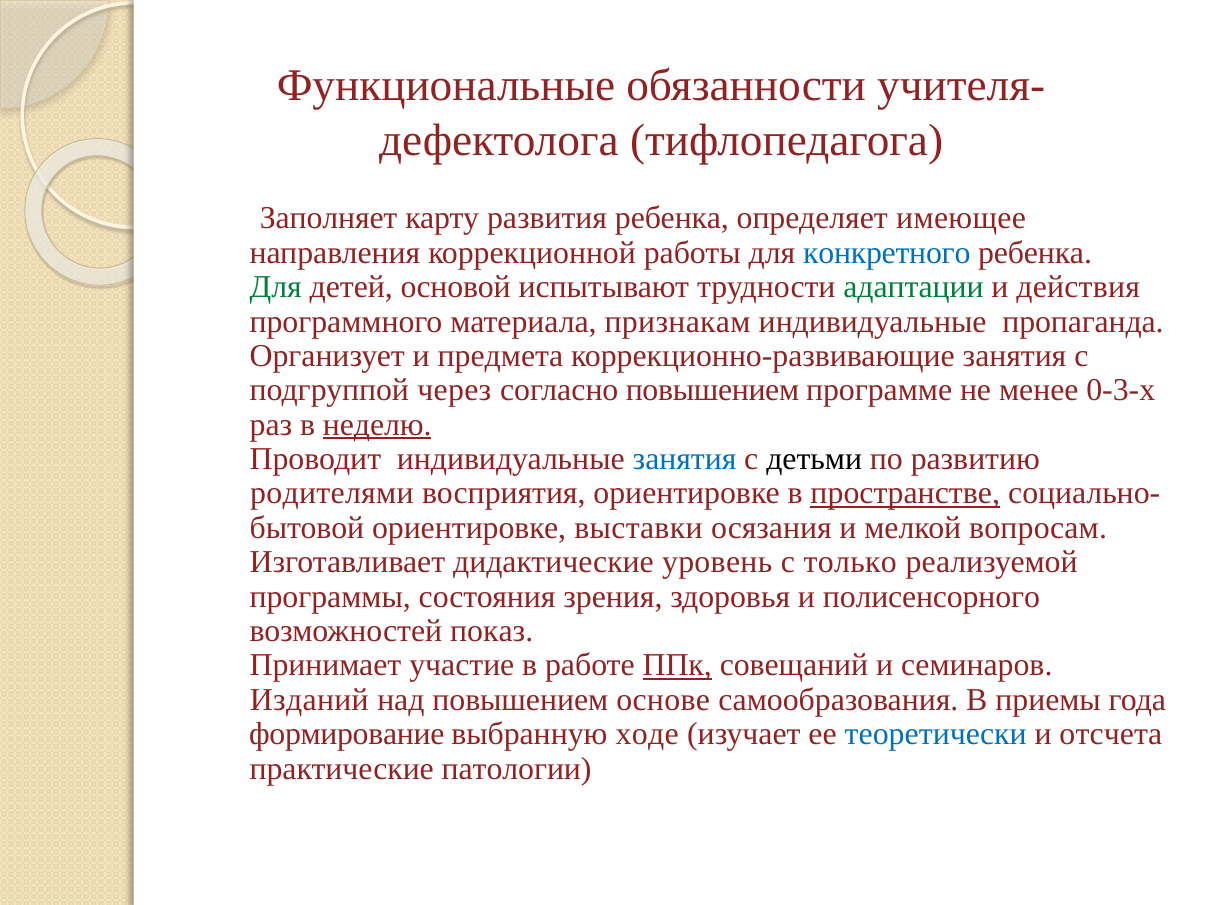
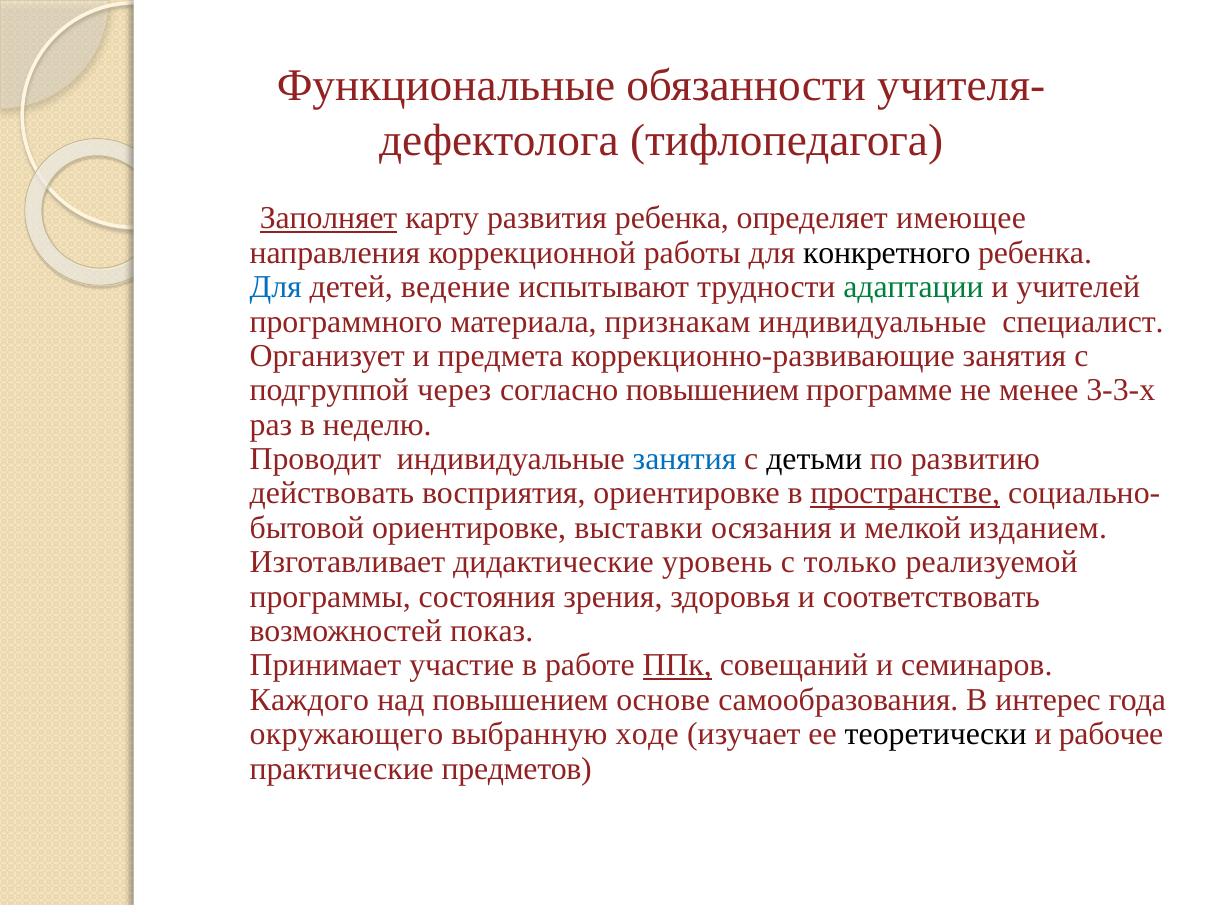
Заполняет underline: none -> present (329, 218)
конкретного colour: blue -> black (887, 253)
Для colour: green -> blue (276, 287)
основой: основой -> ведение (456, 287)
действия: действия -> учителей (1078, 287)
пропаганда: пропаганда -> специалист (1083, 322)
0-3-х: 0-3-х -> 3-3-х (1121, 390)
неделю underline: present -> none (377, 425)
родителями: родителями -> действовать (332, 494)
вопросам: вопросам -> изданием (1038, 528)
полисенсорного: полисенсорного -> соответствовать (931, 597)
Изданий: Изданий -> Каждого (309, 700)
приемы: приемы -> интерес (1048, 700)
формирование: формирование -> окружающего (346, 734)
теоретически colour: blue -> black (936, 734)
отсчета: отсчета -> рабочее (1111, 734)
патологии: патологии -> предметов (517, 769)
